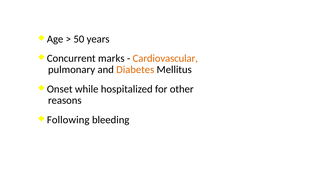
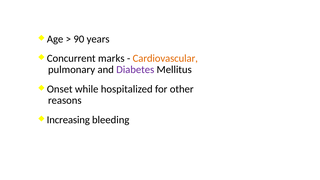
50: 50 -> 90 (79, 39)
Diabetes colour: orange -> purple (135, 70)
Following: Following -> Increasing (68, 120)
